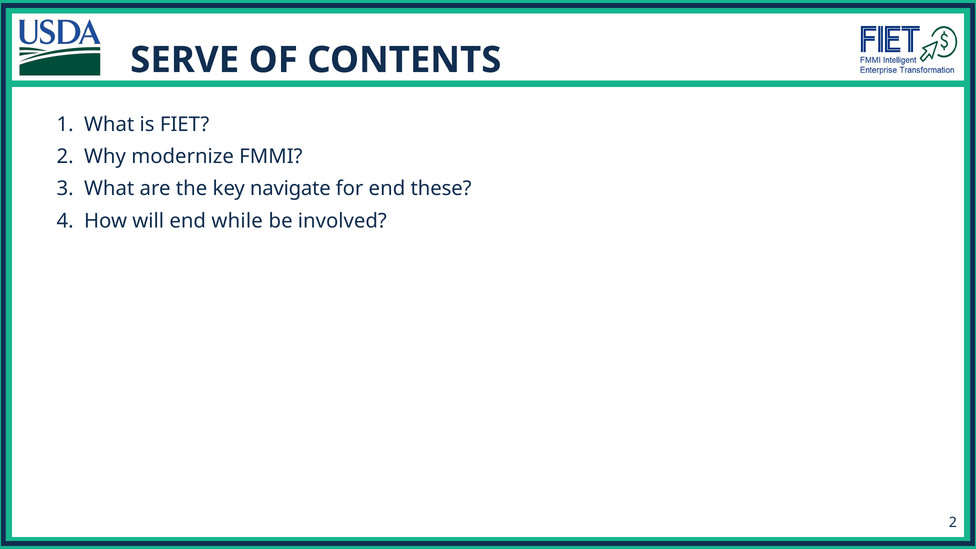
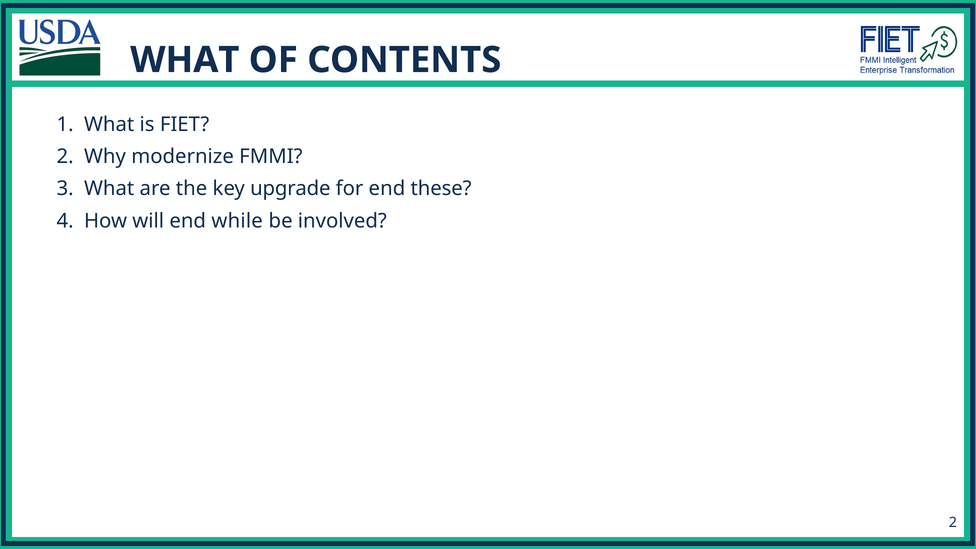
SERVE: SERVE -> WHAT (185, 60)
navigate: navigate -> upgrade (290, 189)
